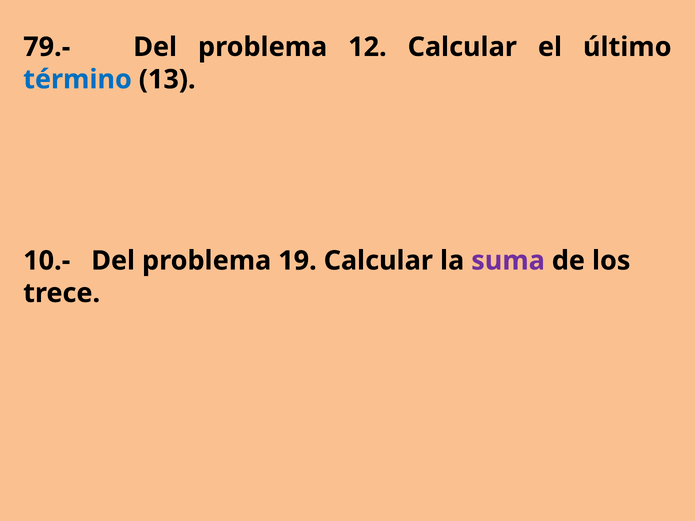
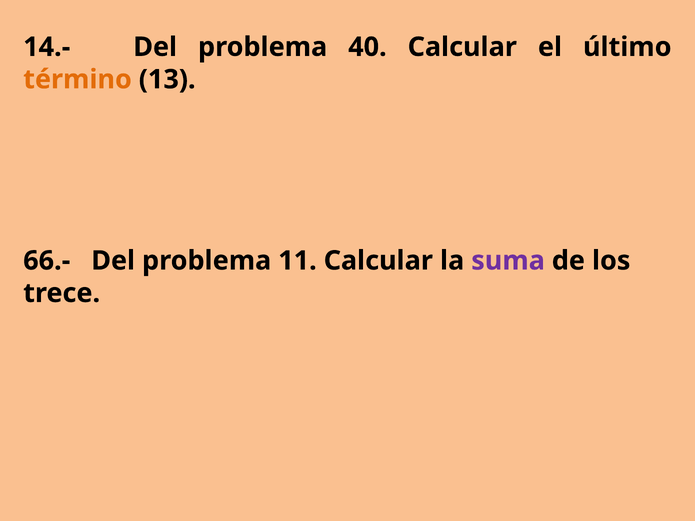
79.-: 79.- -> 14.- (47, 47)
12: 12 -> 40 (367, 47)
término colour: blue -> orange (78, 79)
10.-: 10.- -> 66.- (47, 261)
19: 19 -> 11 (297, 261)
